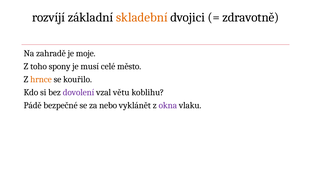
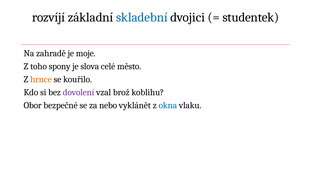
skladební colour: orange -> blue (142, 17)
zdravotně: zdravotně -> studentek (251, 17)
musí: musí -> slova (90, 66)
větu: větu -> brož (121, 92)
Pádě: Pádě -> Obor (33, 105)
okna colour: purple -> blue (168, 105)
